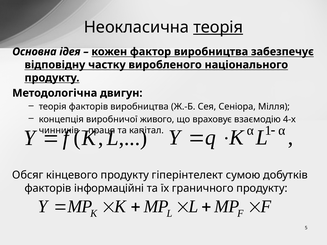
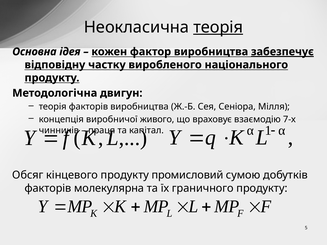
забезпечує underline: none -> present (282, 52)
4-х: 4-х -> 7-х (289, 120)
гіперінтелект: гіперінтелект -> промисловий (187, 175)
інформаційні: інформаційні -> молекулярна (109, 188)
